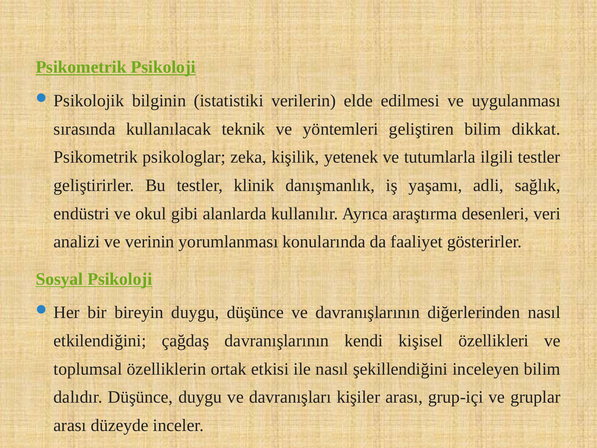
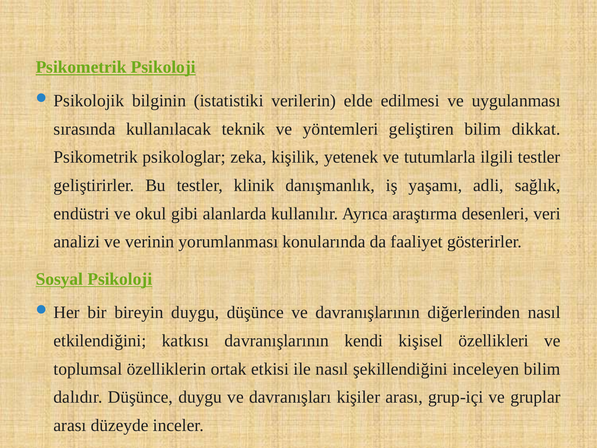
çağdaş: çağdaş -> katkısı (185, 341)
